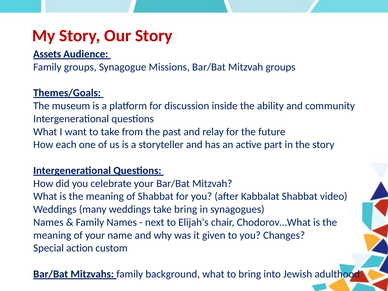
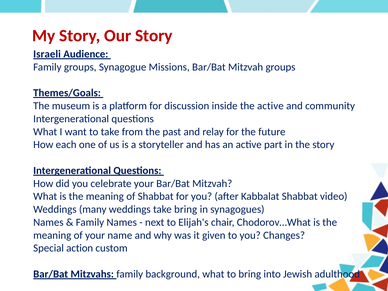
Assets: Assets -> Israeli (47, 54)
the ability: ability -> active (270, 106)
